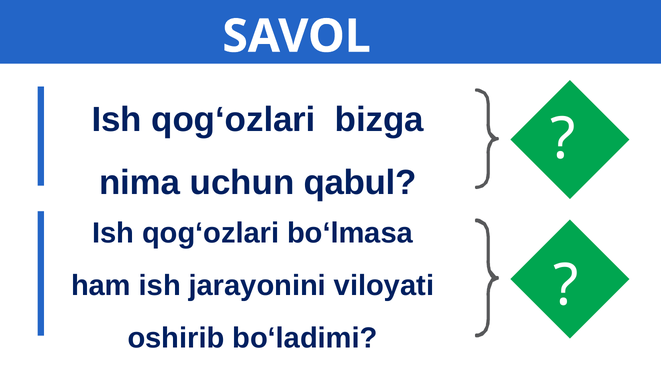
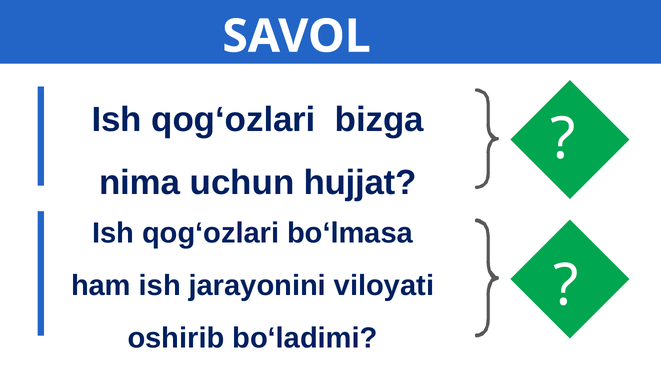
qabul: qabul -> hujjat (360, 183)
